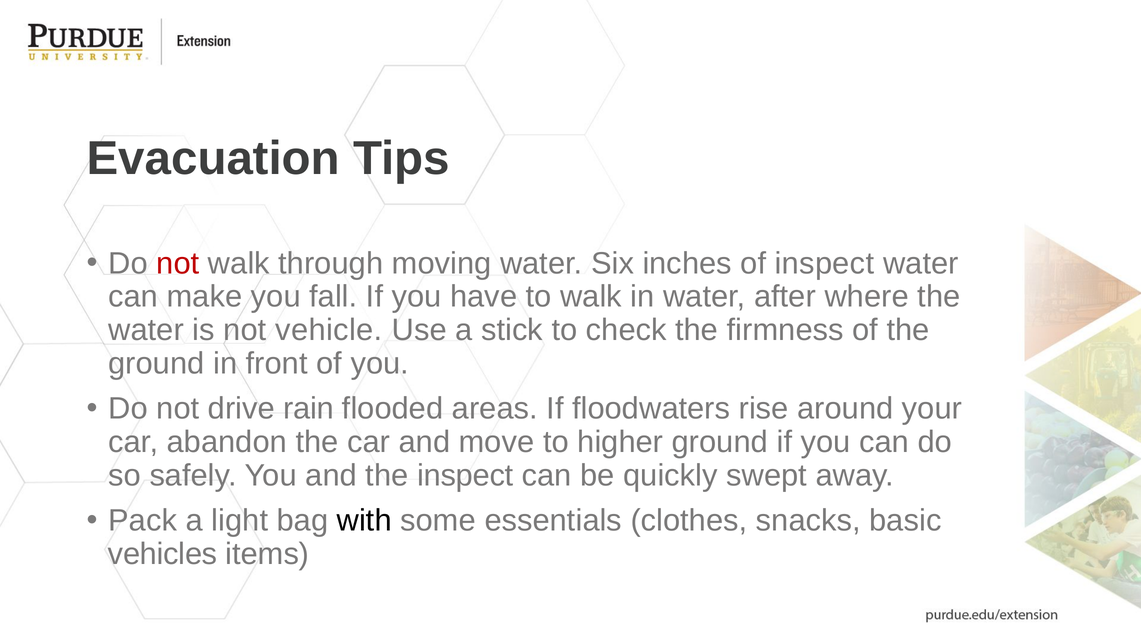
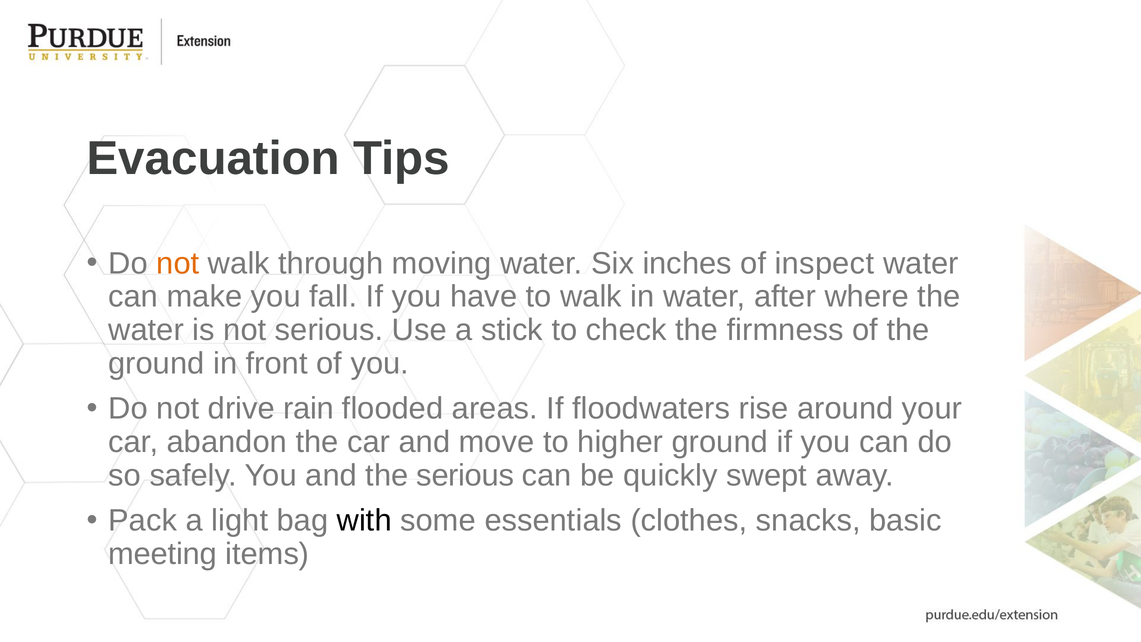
not colour: red -> orange (178, 263)
not vehicle: vehicle -> serious (329, 330)
the inspect: inspect -> serious (465, 475)
vehicles: vehicles -> meeting (163, 554)
